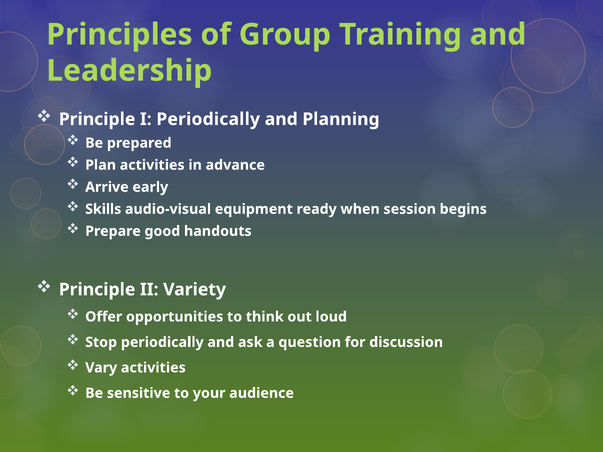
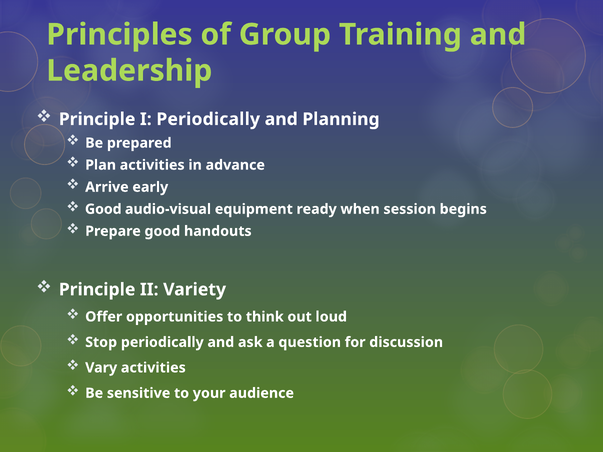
Skills: Skills -> Good (103, 209)
